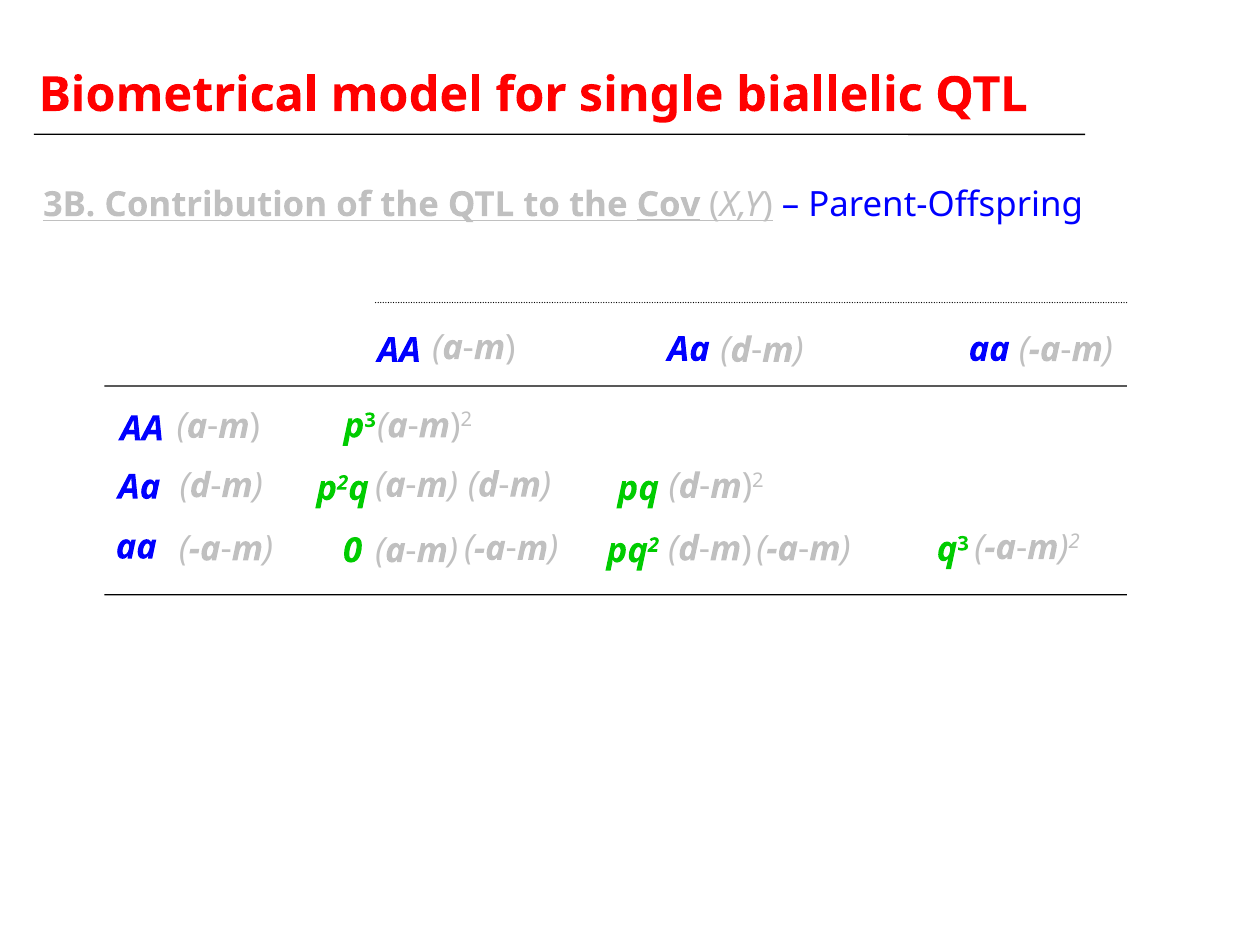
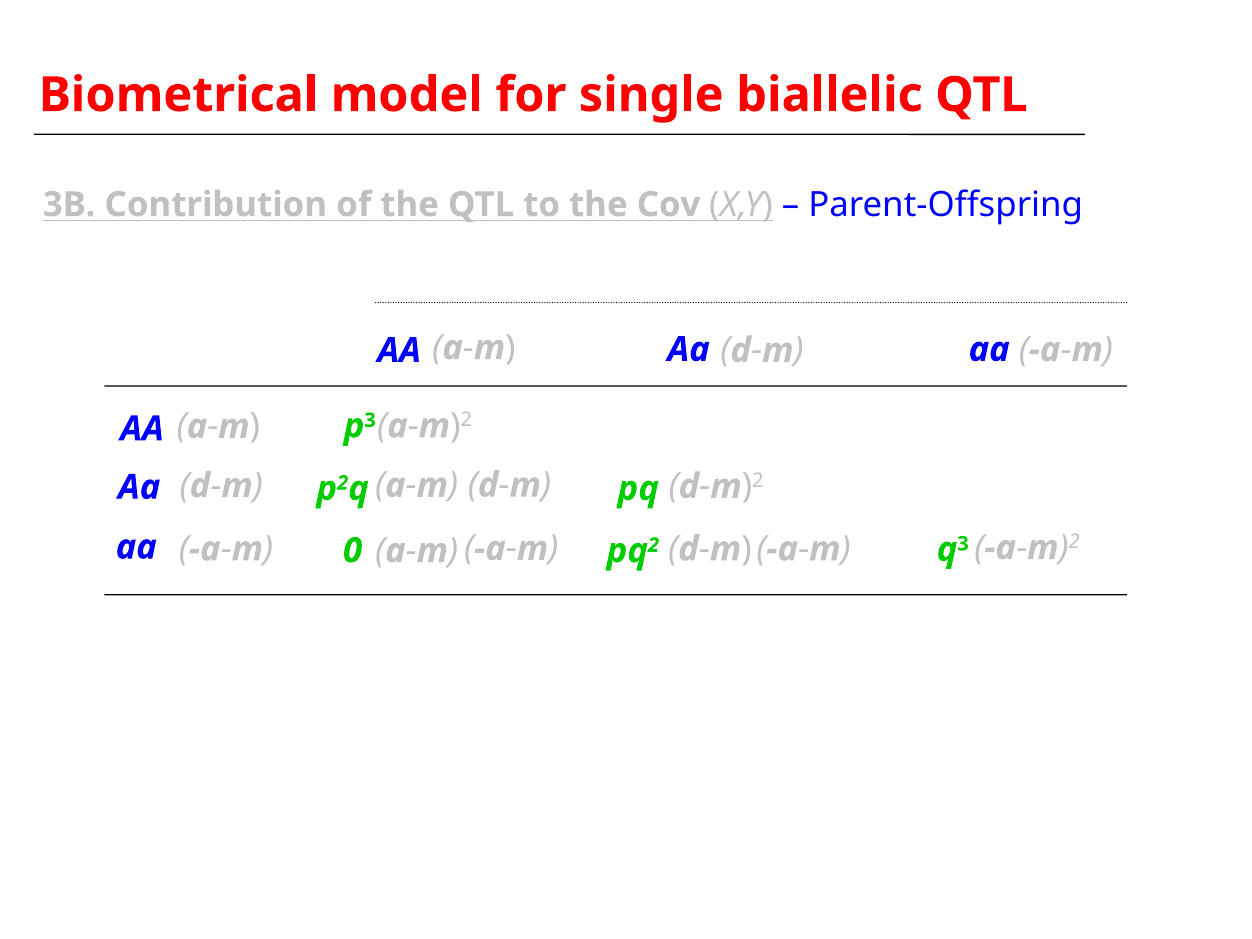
Cov underline: present -> none (669, 205)
